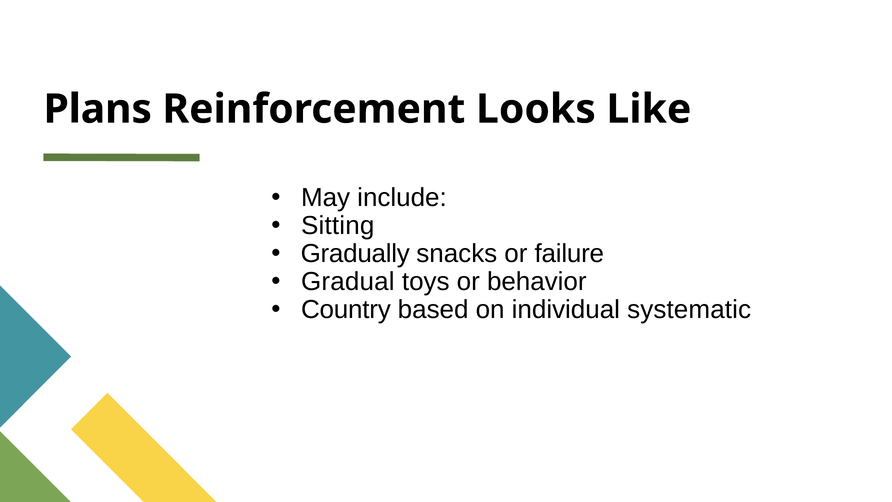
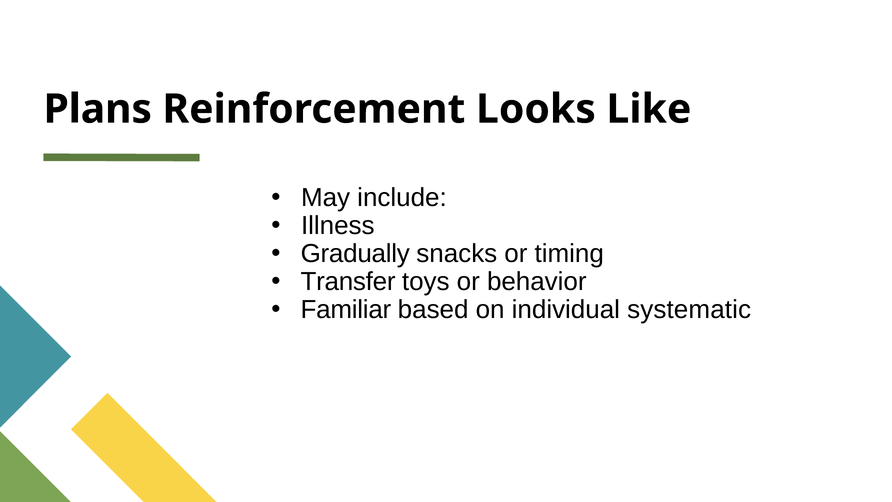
Sitting: Sitting -> Illness (338, 226)
failure: failure -> timing (569, 254)
Gradual: Gradual -> Transfer (348, 282)
Country: Country -> Familiar (346, 310)
